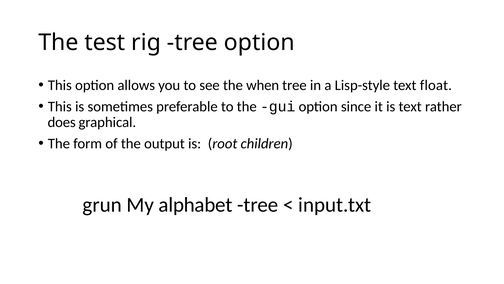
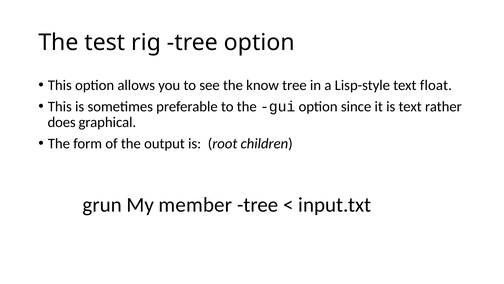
when: when -> know (263, 85)
alphabet: alphabet -> member (195, 204)
